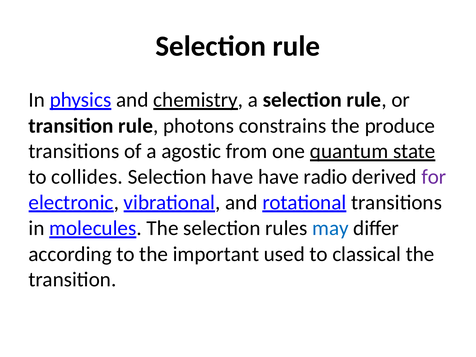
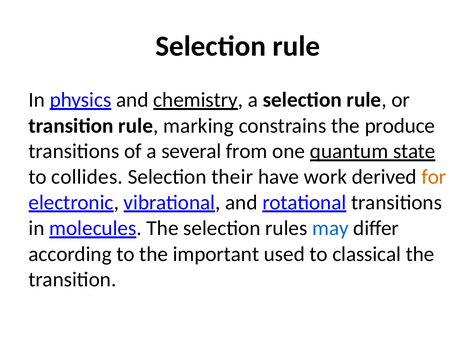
photons: photons -> marking (198, 126)
agostic: agostic -> several (191, 151)
Selection have: have -> their (232, 177)
radio: radio -> work (325, 177)
for colour: purple -> orange (434, 177)
